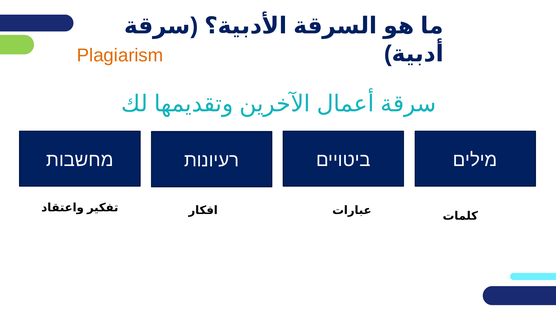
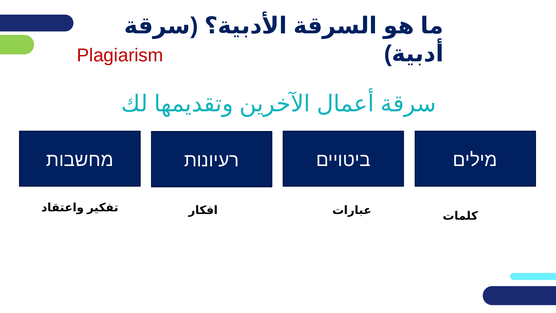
Plagiarism colour: orange -> red (120, 55)
